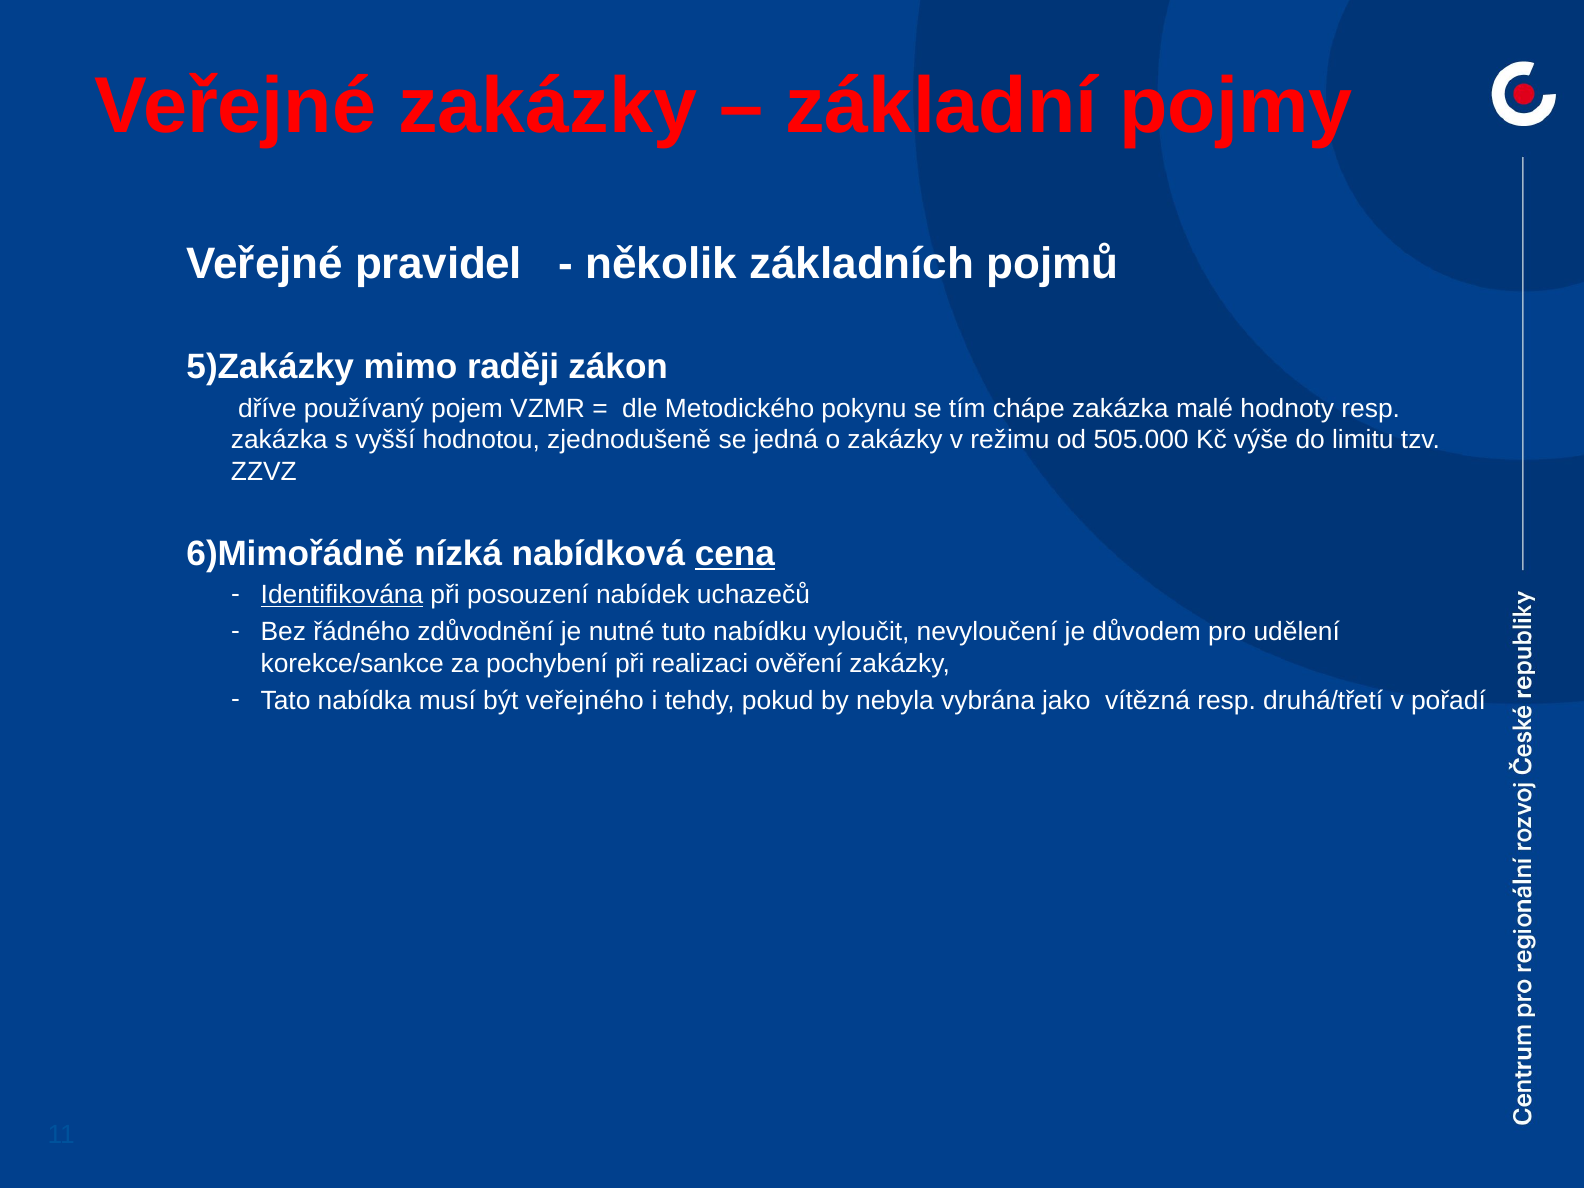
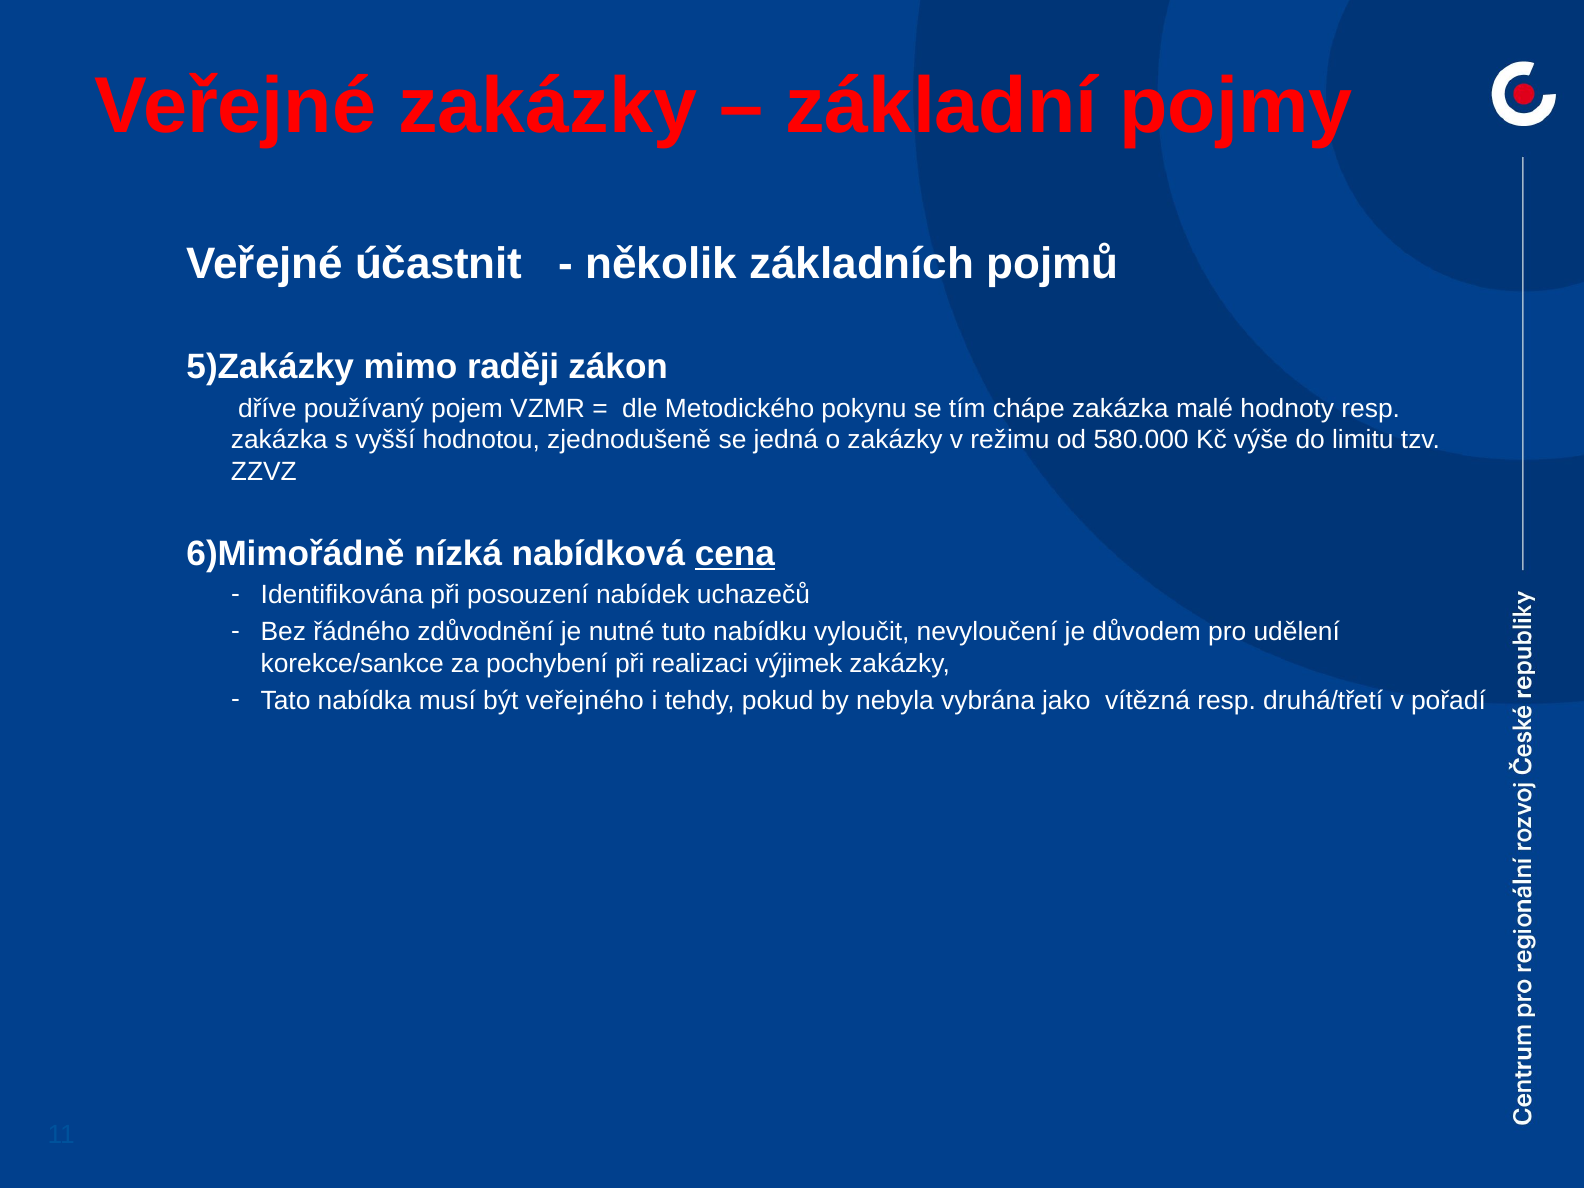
pravidel: pravidel -> účastnit (439, 264)
505.000: 505.000 -> 580.000 (1141, 440)
Identifikována underline: present -> none (342, 595)
ověření: ověření -> výjimek (799, 664)
